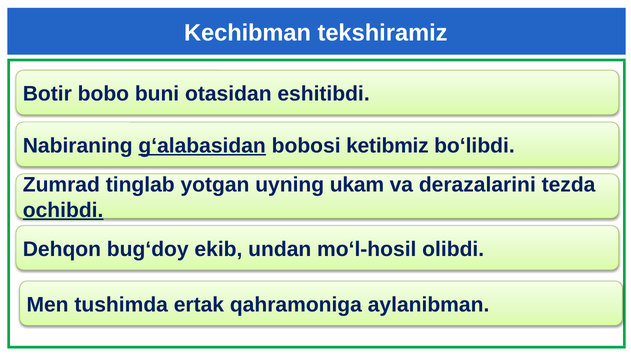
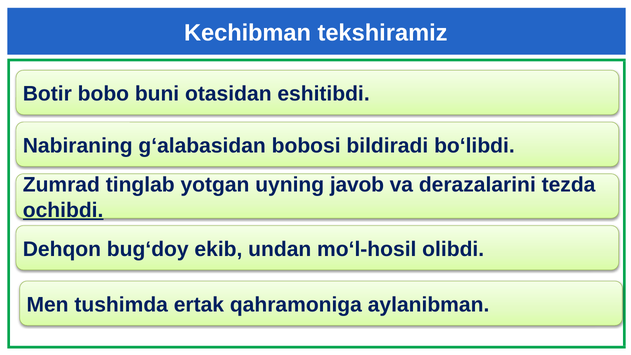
g‘alabasidan underline: present -> none (202, 146)
ketibmiz: ketibmiz -> bildiradi (387, 146)
ukam: ukam -> javob (357, 185)
